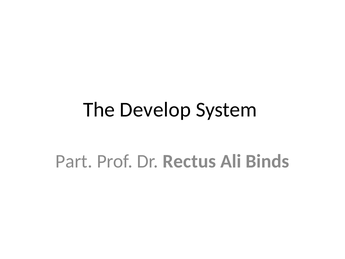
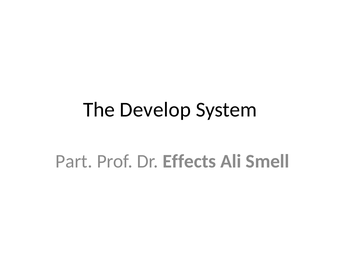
Rectus: Rectus -> Effects (189, 161)
Binds: Binds -> Smell (268, 161)
